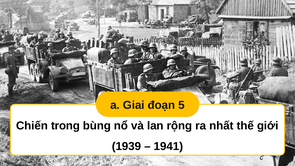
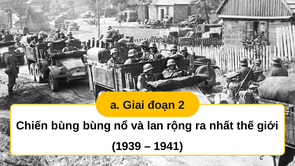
5: 5 -> 2 (181, 105)
Chiến trong: trong -> bùng (65, 126)
